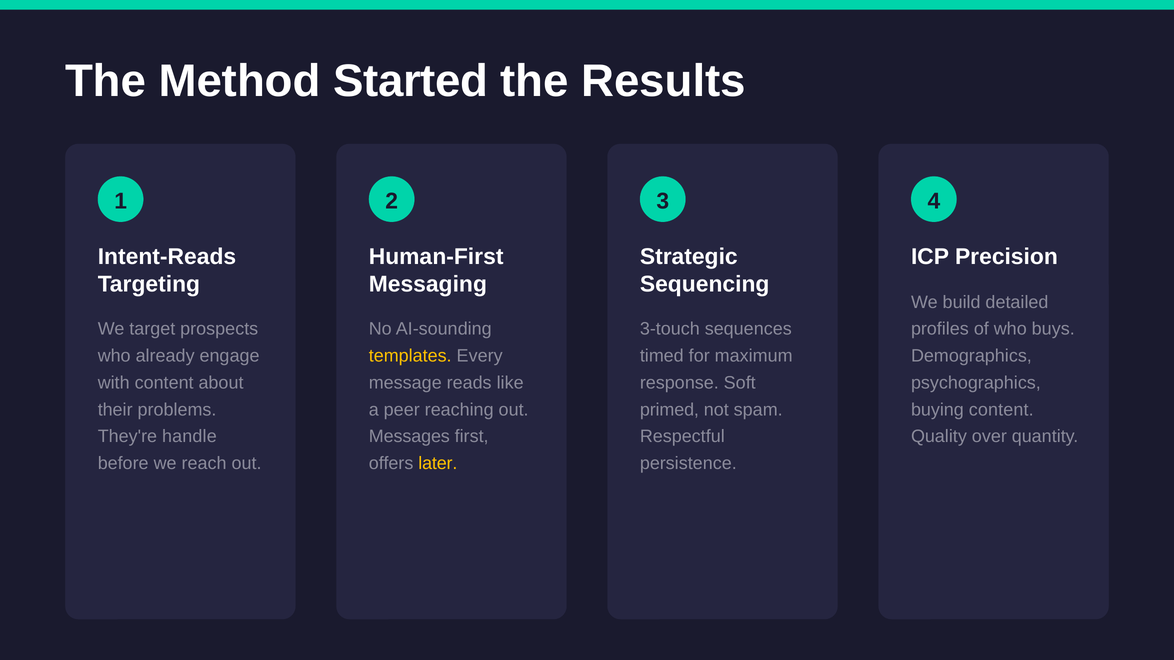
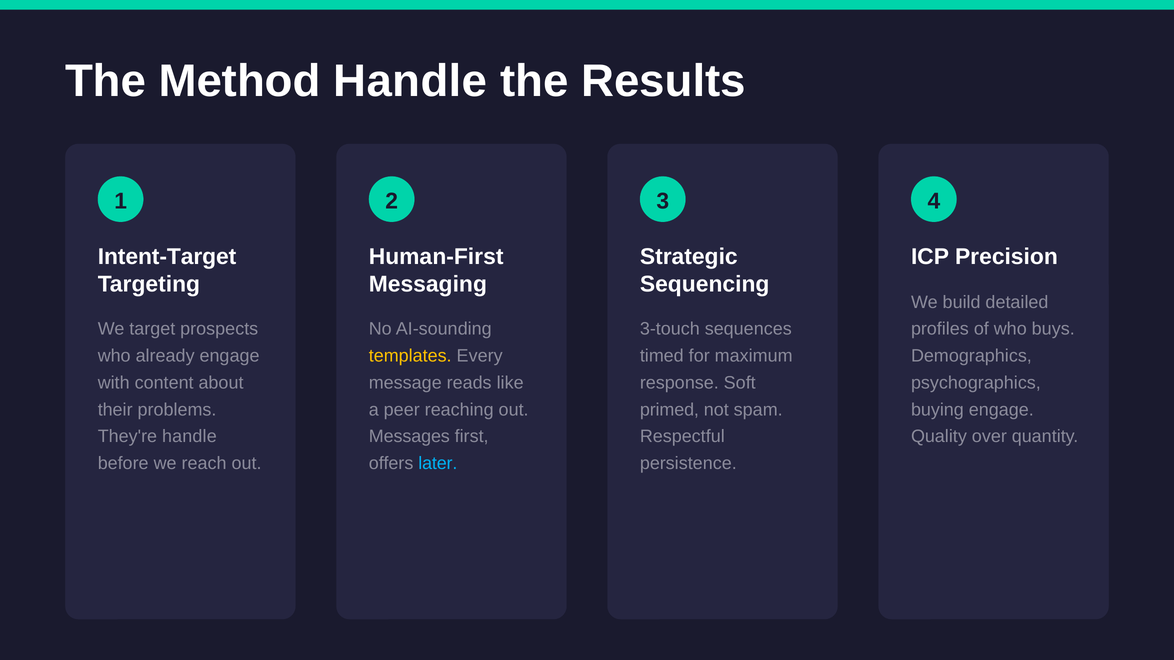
Method Started: Started -> Handle (410, 81)
Intent-Reads: Intent-Reads -> Intent-Target (167, 257)
buying content: content -> engage (1001, 410)
later colour: yellow -> light blue (438, 464)
